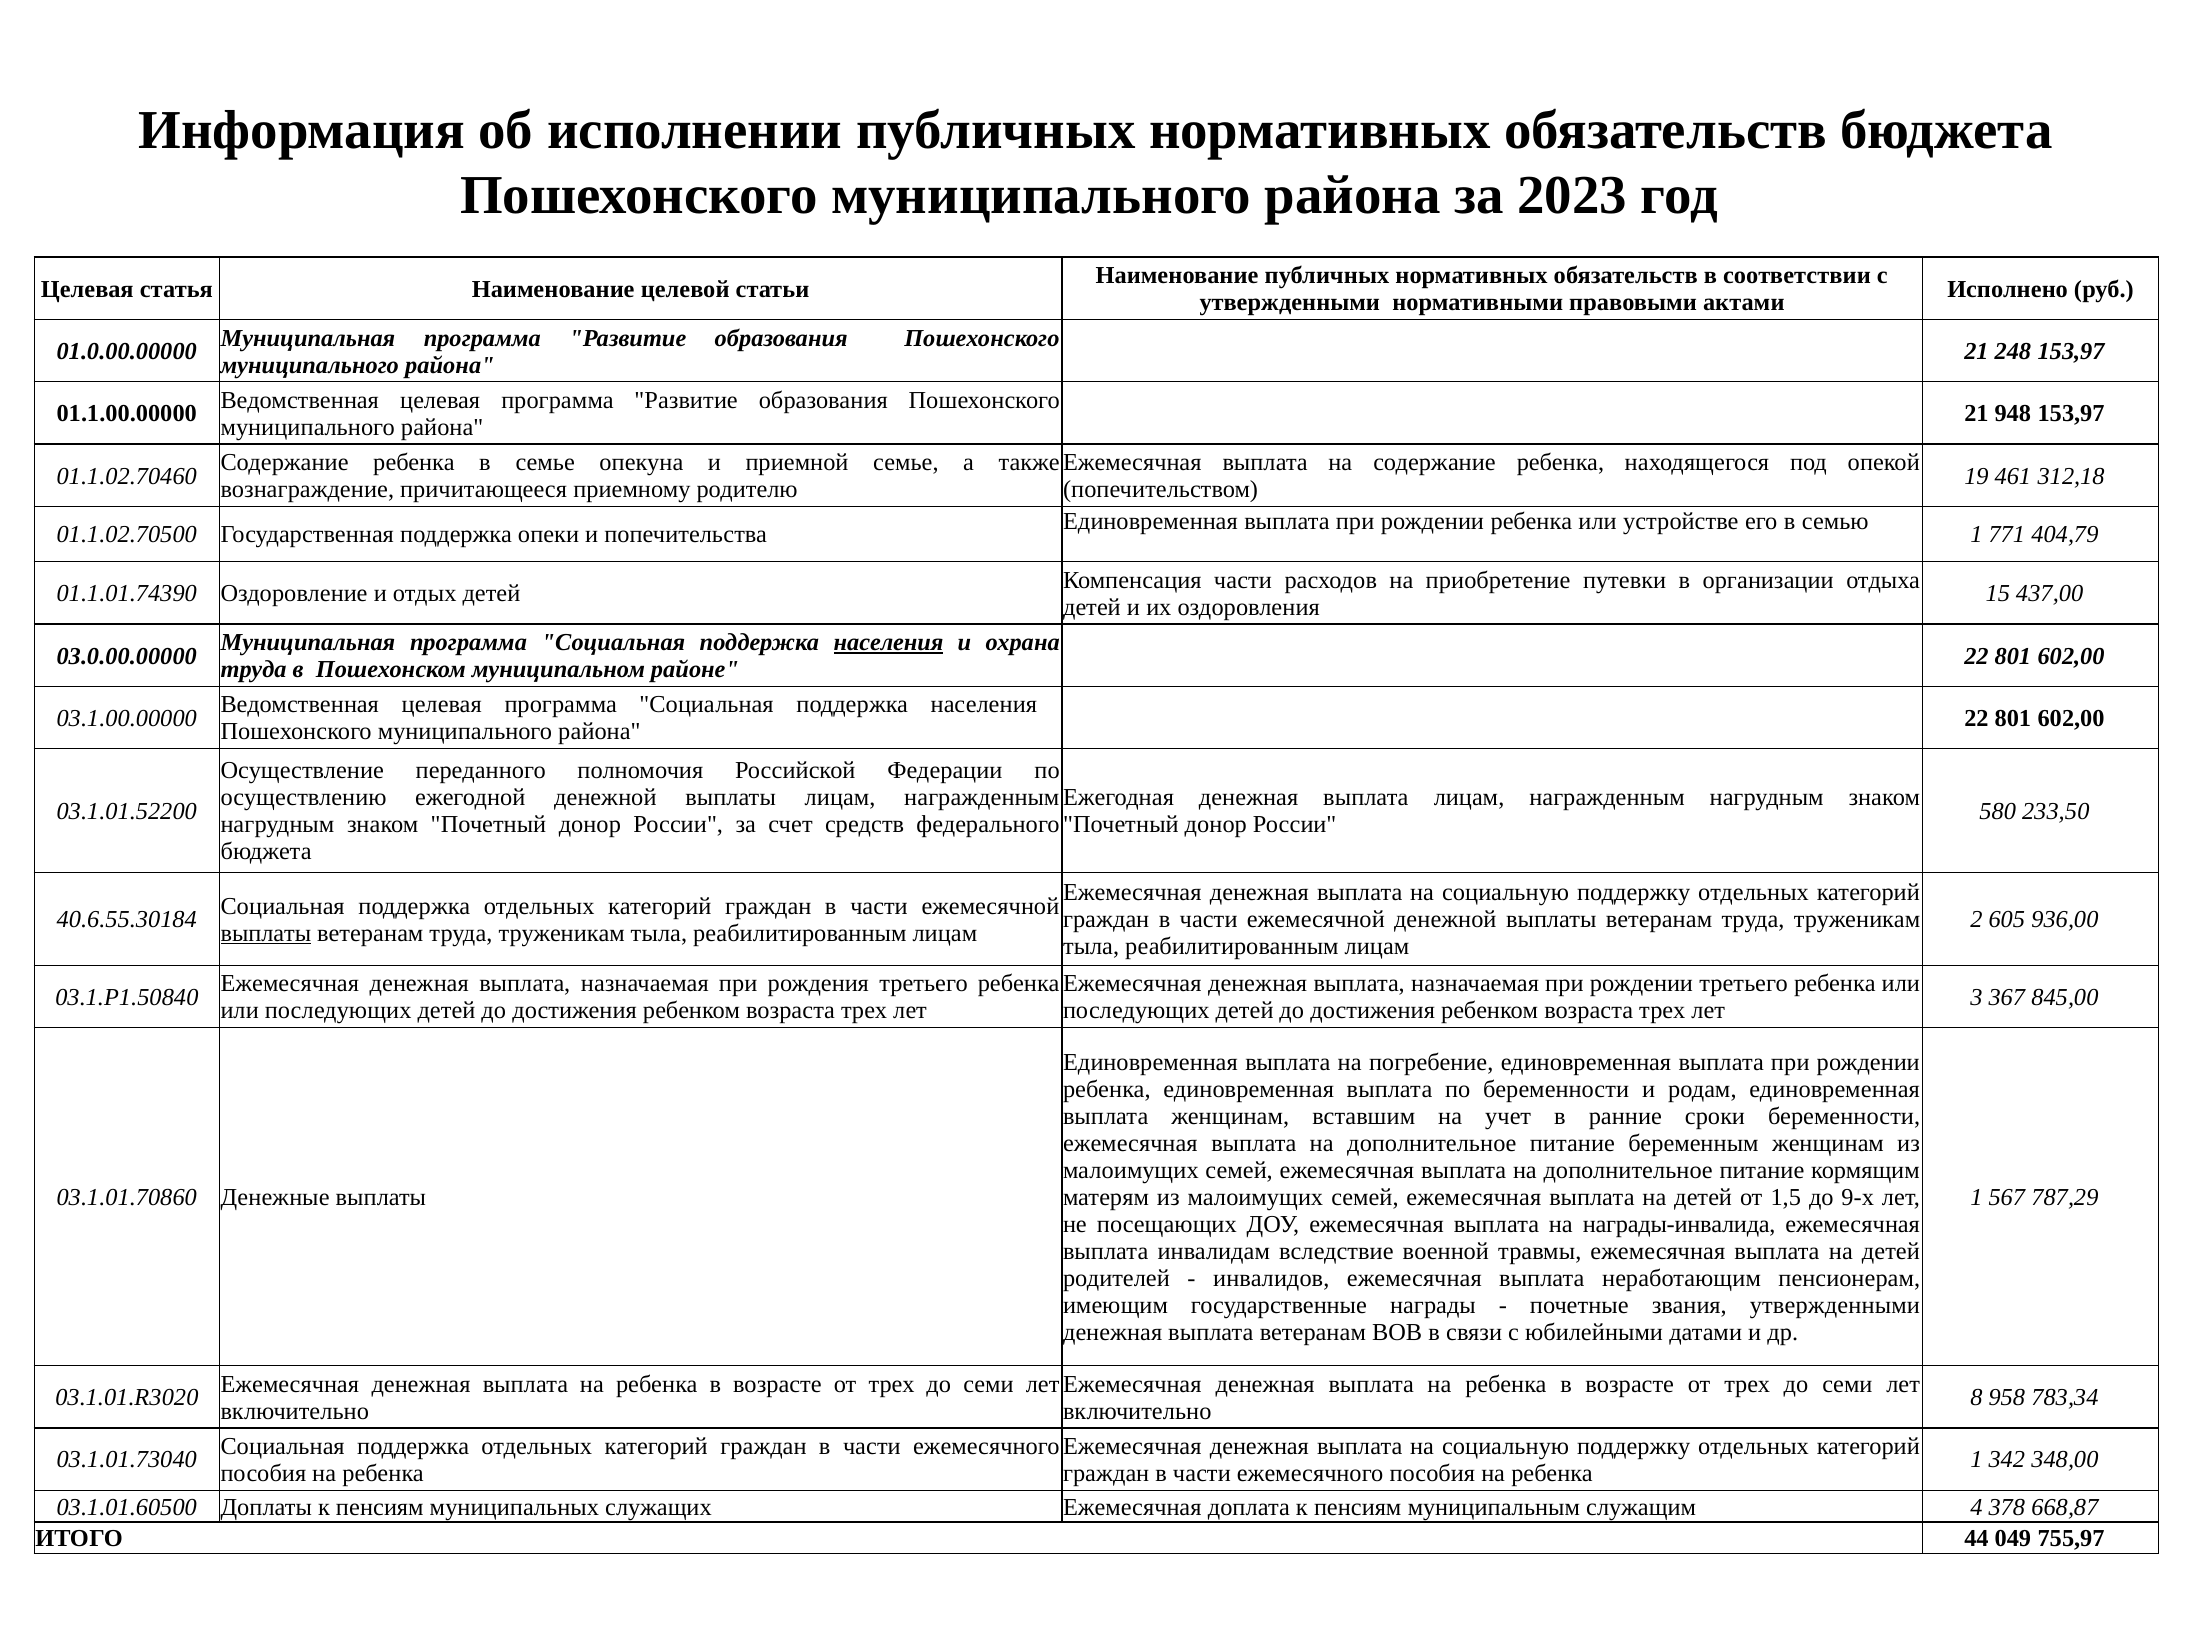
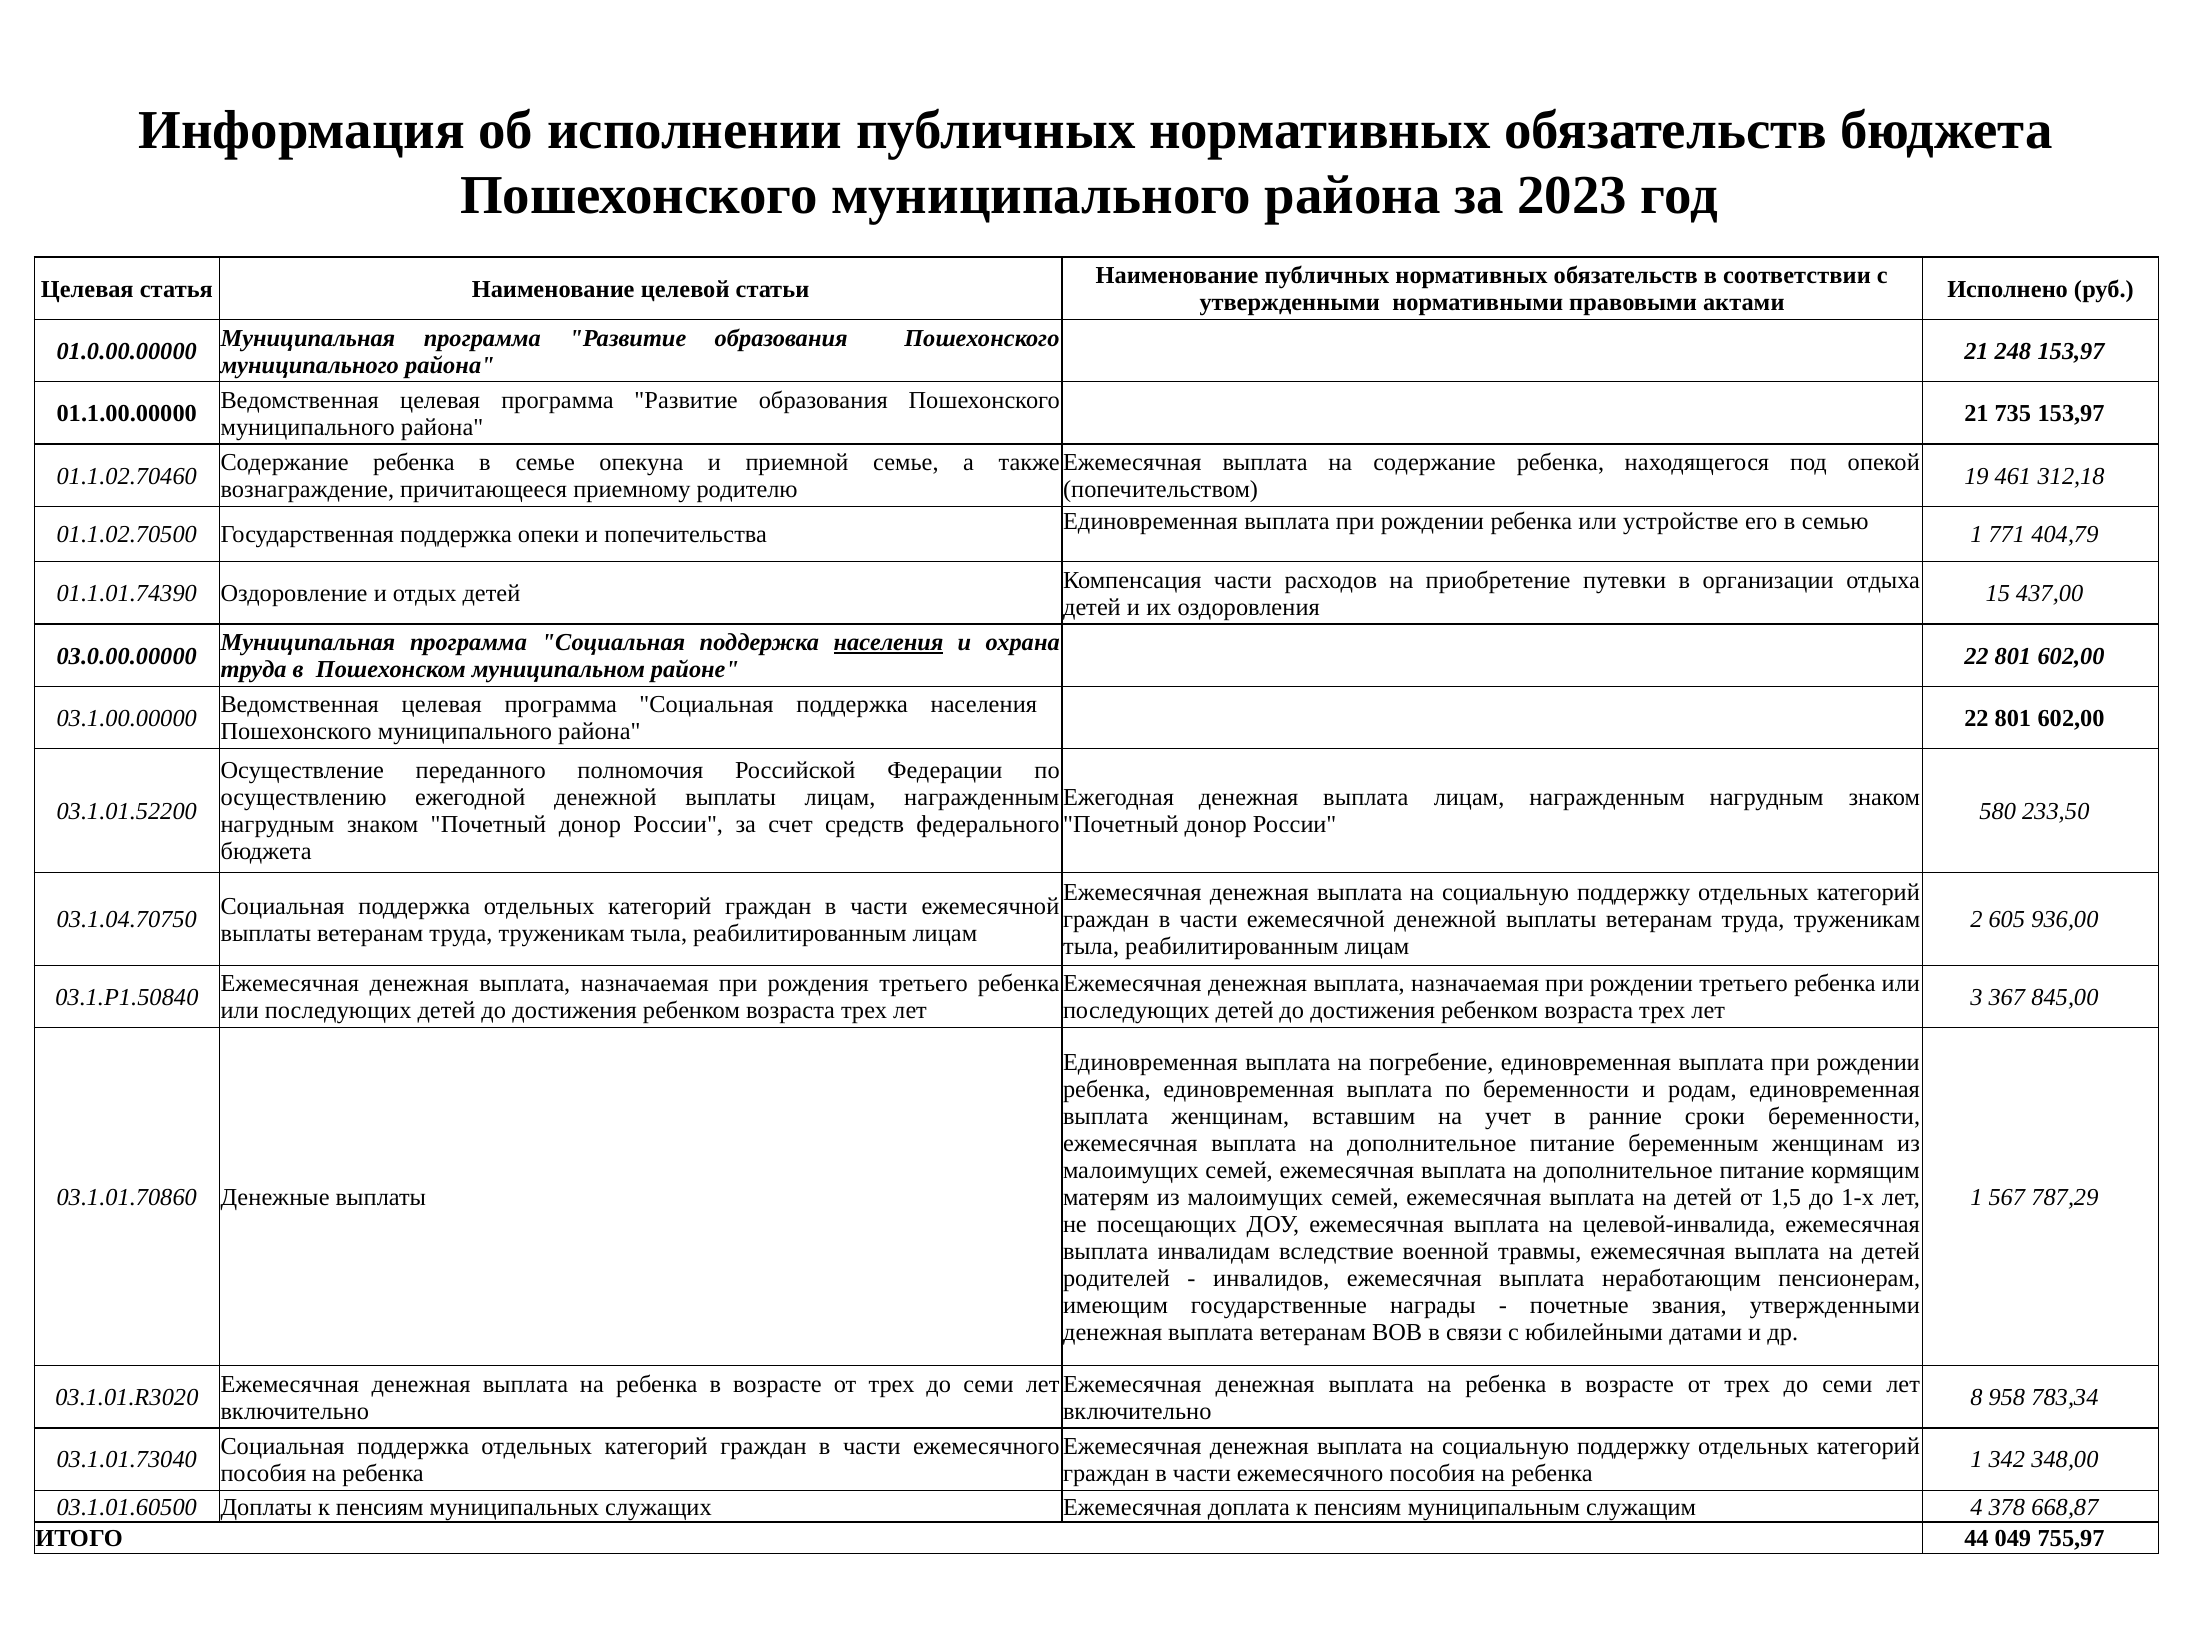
948: 948 -> 735 (2013, 414)
40.6.55.30184: 40.6.55.30184 -> 03.1.04.70750 (127, 920)
выплаты underline: present -> none (266, 933)
9-х: 9-х -> 1-х (1858, 1197)
награды-инвалида: награды-инвалида -> целевой-инвалида (1679, 1224)
